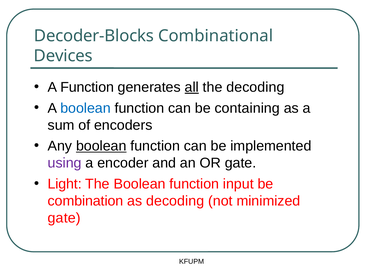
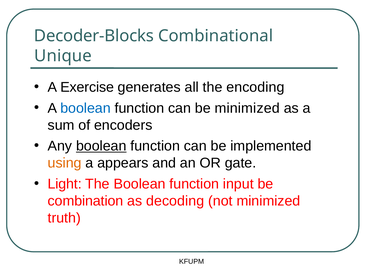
Devices: Devices -> Unique (63, 56)
A Function: Function -> Exercise (87, 87)
all underline: present -> none (192, 87)
the decoding: decoding -> encoding (255, 87)
be containing: containing -> minimized (247, 108)
using colour: purple -> orange (65, 163)
encoder: encoder -> appears (123, 163)
gate: gate -> truth (64, 218)
